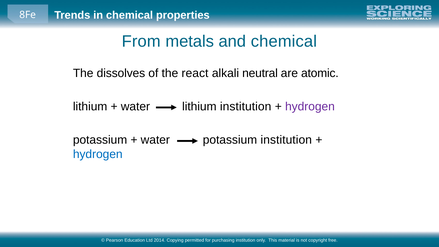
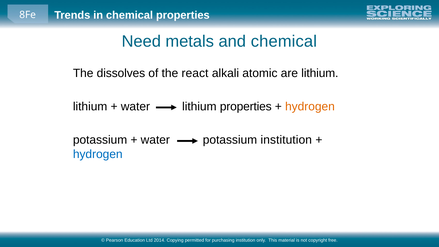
From: From -> Need (141, 42)
neutral: neutral -> atomic (260, 73)
are atomic: atomic -> lithium (320, 73)
lithium institution: institution -> properties (246, 106)
hydrogen colour: purple -> orange (310, 106)
